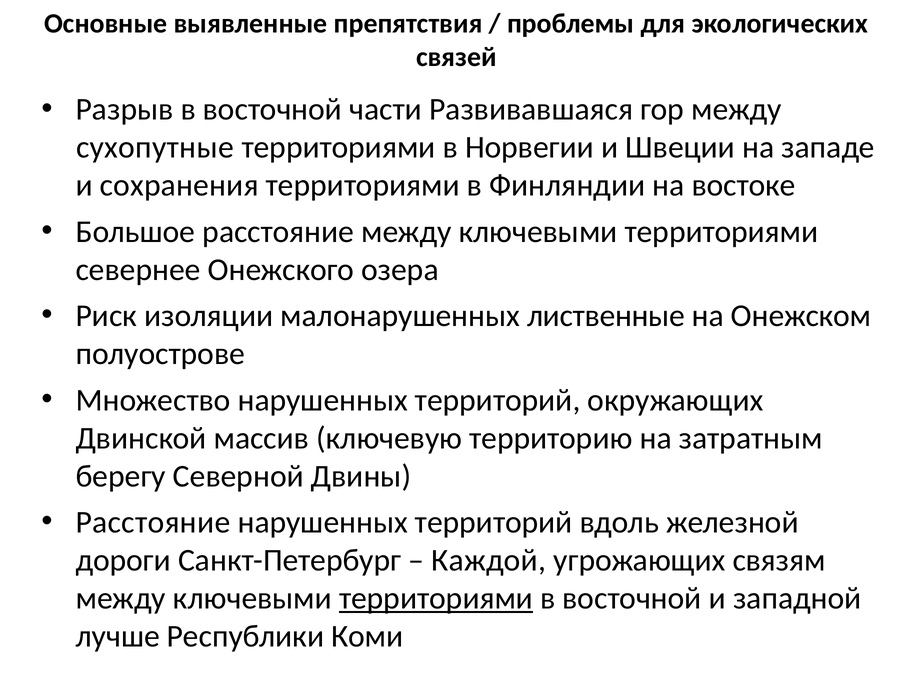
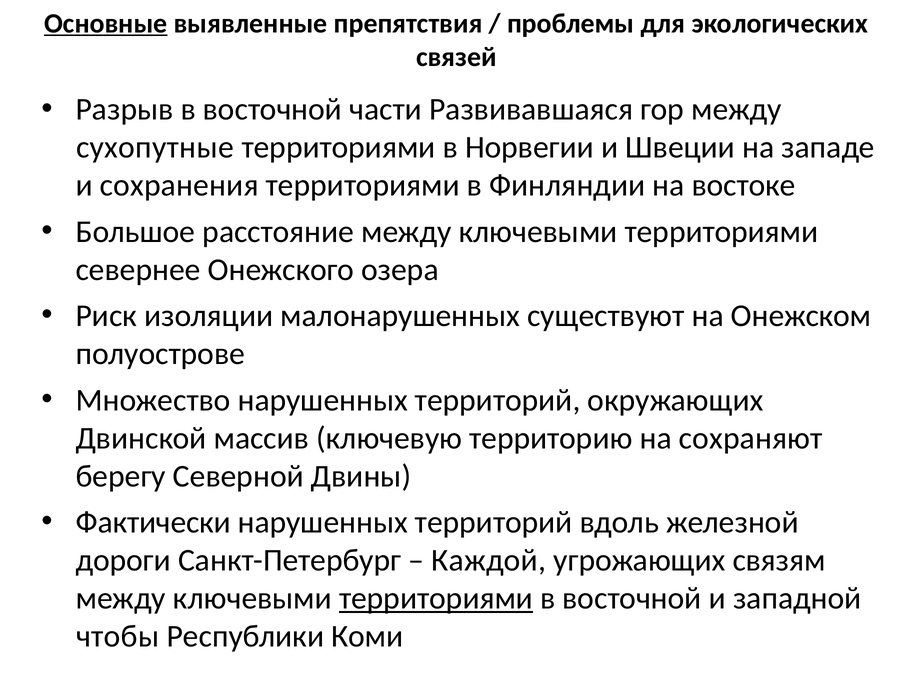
Основные underline: none -> present (106, 23)
лиственные: лиственные -> существуют (606, 316)
затратным: затратным -> сохраняют (751, 438)
Расстояние: Расстояние -> Фактически (153, 522)
лучше: лучше -> чтобы (118, 636)
